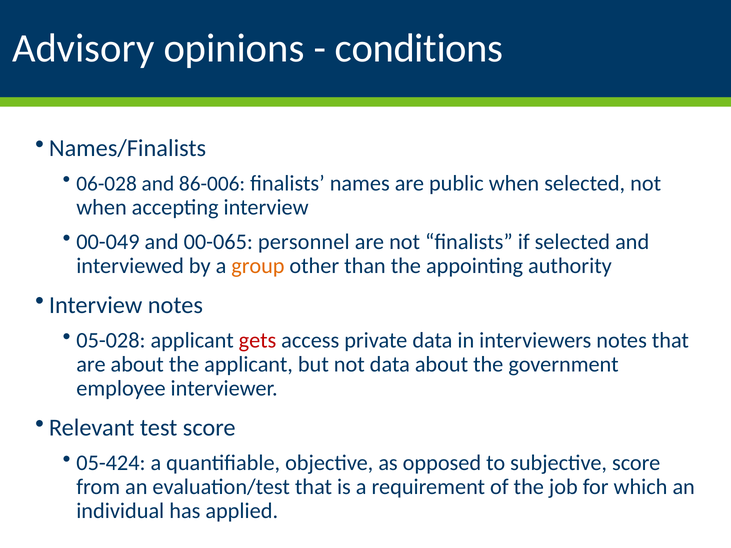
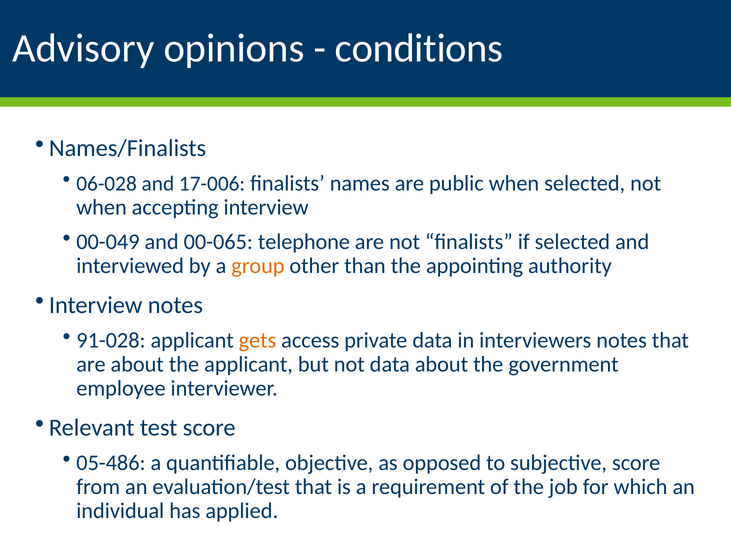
86-006: 86-006 -> 17-006 (212, 184)
personnel: personnel -> telephone (304, 242)
05-028: 05-028 -> 91-028 (111, 340)
gets colour: red -> orange (257, 340)
05-424: 05-424 -> 05-486 (111, 463)
